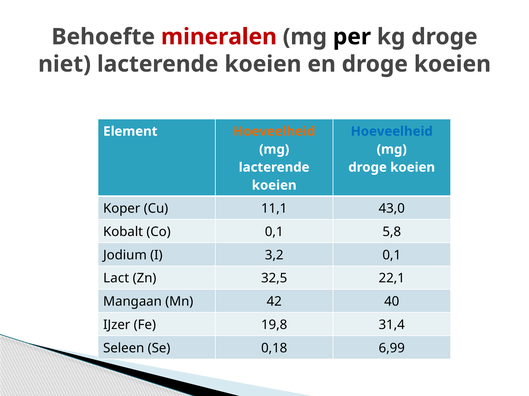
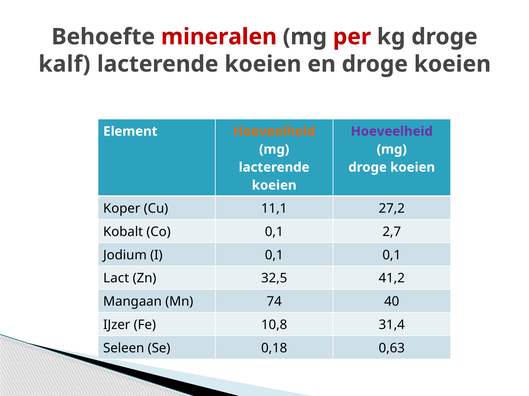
per colour: black -> red (352, 37)
niet: niet -> kalf (64, 64)
Hoeveelheid colour: blue -> purple (392, 132)
43,0: 43,0 -> 27,2 (392, 209)
5,8: 5,8 -> 2,7 (392, 232)
I 3,2: 3,2 -> 0,1 (274, 256)
22,1: 22,1 -> 41,2 (392, 279)
42: 42 -> 74 (274, 302)
19,8: 19,8 -> 10,8 (274, 325)
6,99: 6,99 -> 0,63 (392, 349)
